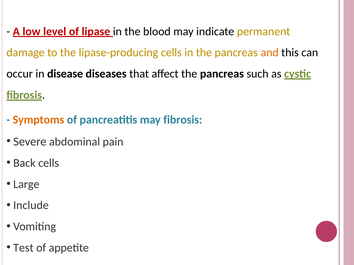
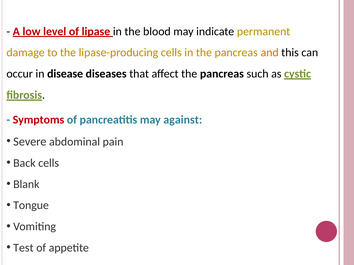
Symptoms colour: orange -> red (38, 120)
may fibrosis: fibrosis -> against (183, 120)
Large: Large -> Blank (26, 184)
Include: Include -> Tongue (31, 206)
